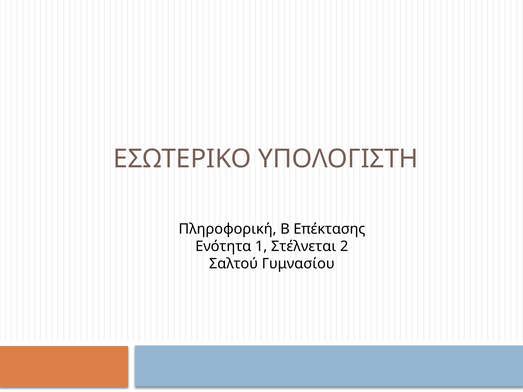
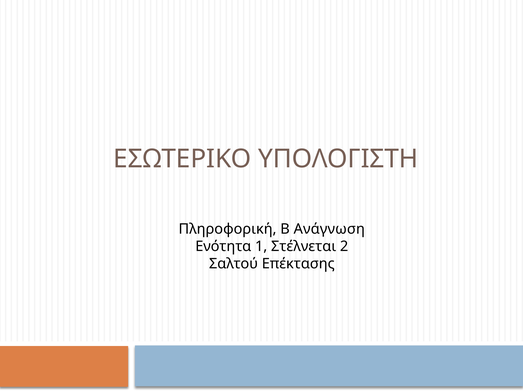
Επέκτασης: Επέκτασης -> Ανάγνωση (329, 229)
Γυμνασίου: Γυμνασίου -> Επέκτασης (298, 264)
